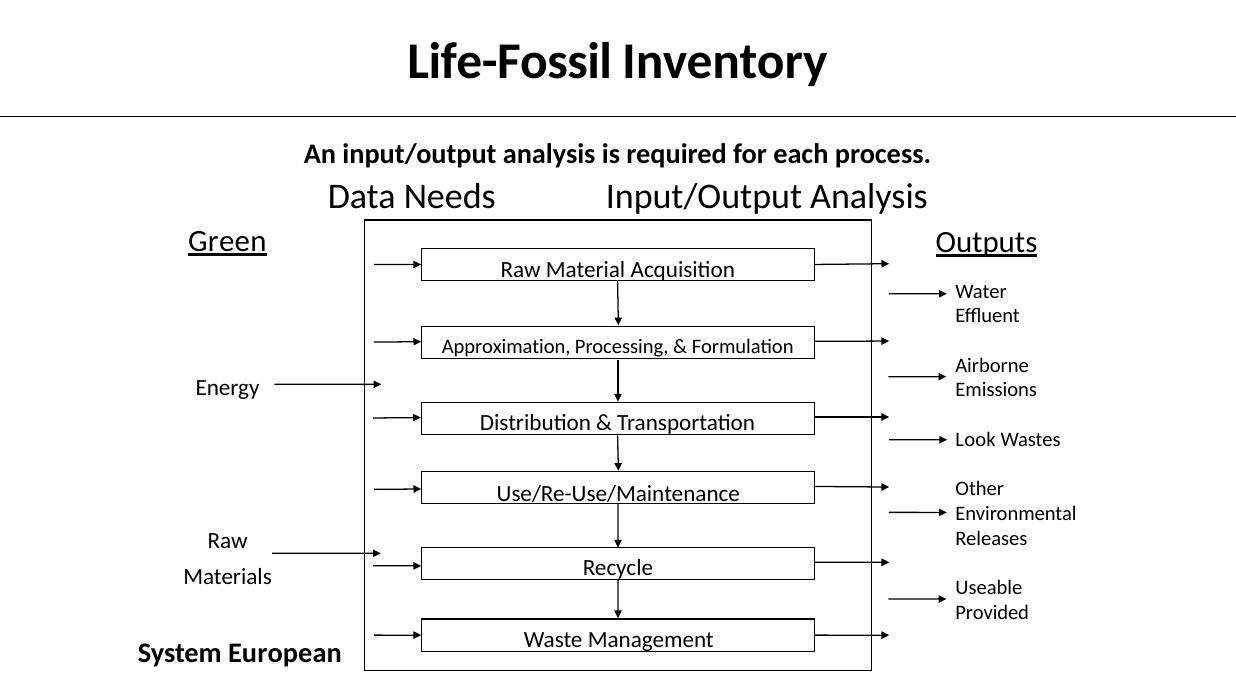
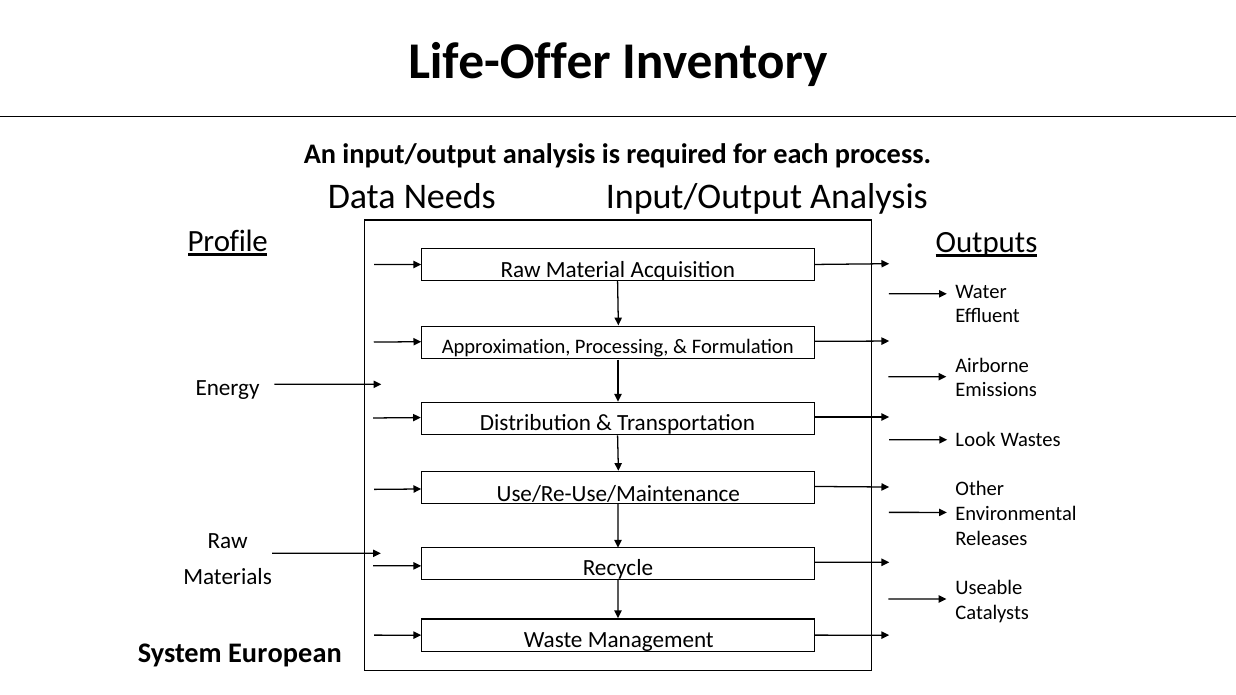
Life-Fossil: Life-Fossil -> Life-Offer (510, 61)
Green: Green -> Profile (228, 241)
Provided: Provided -> Catalysts (992, 613)
